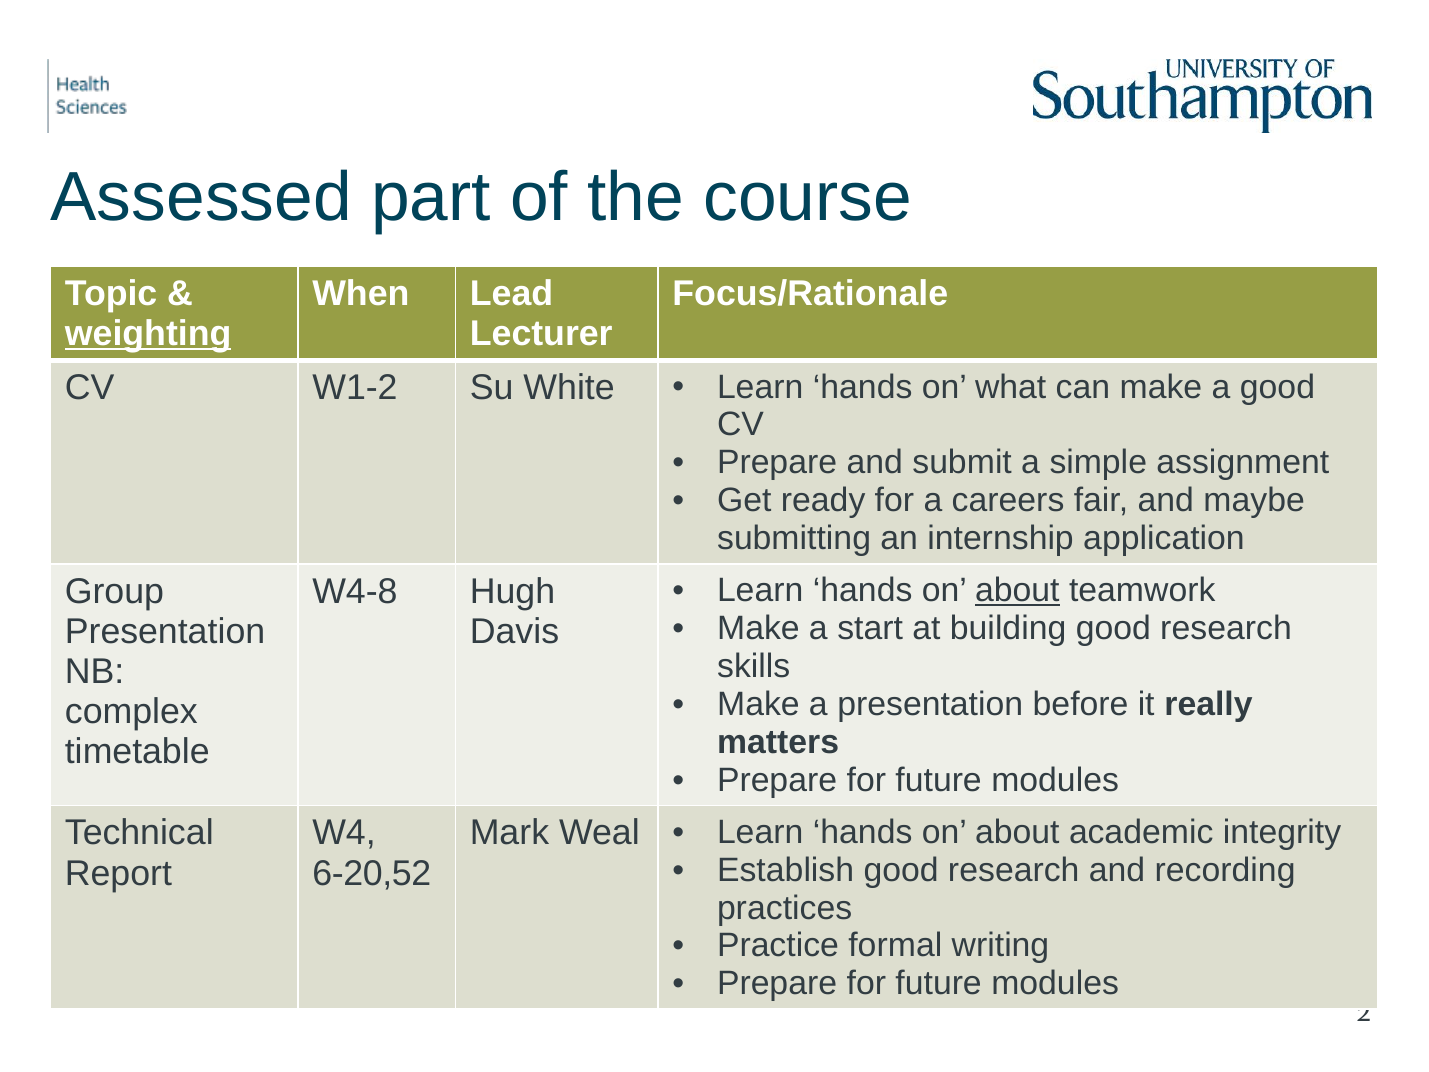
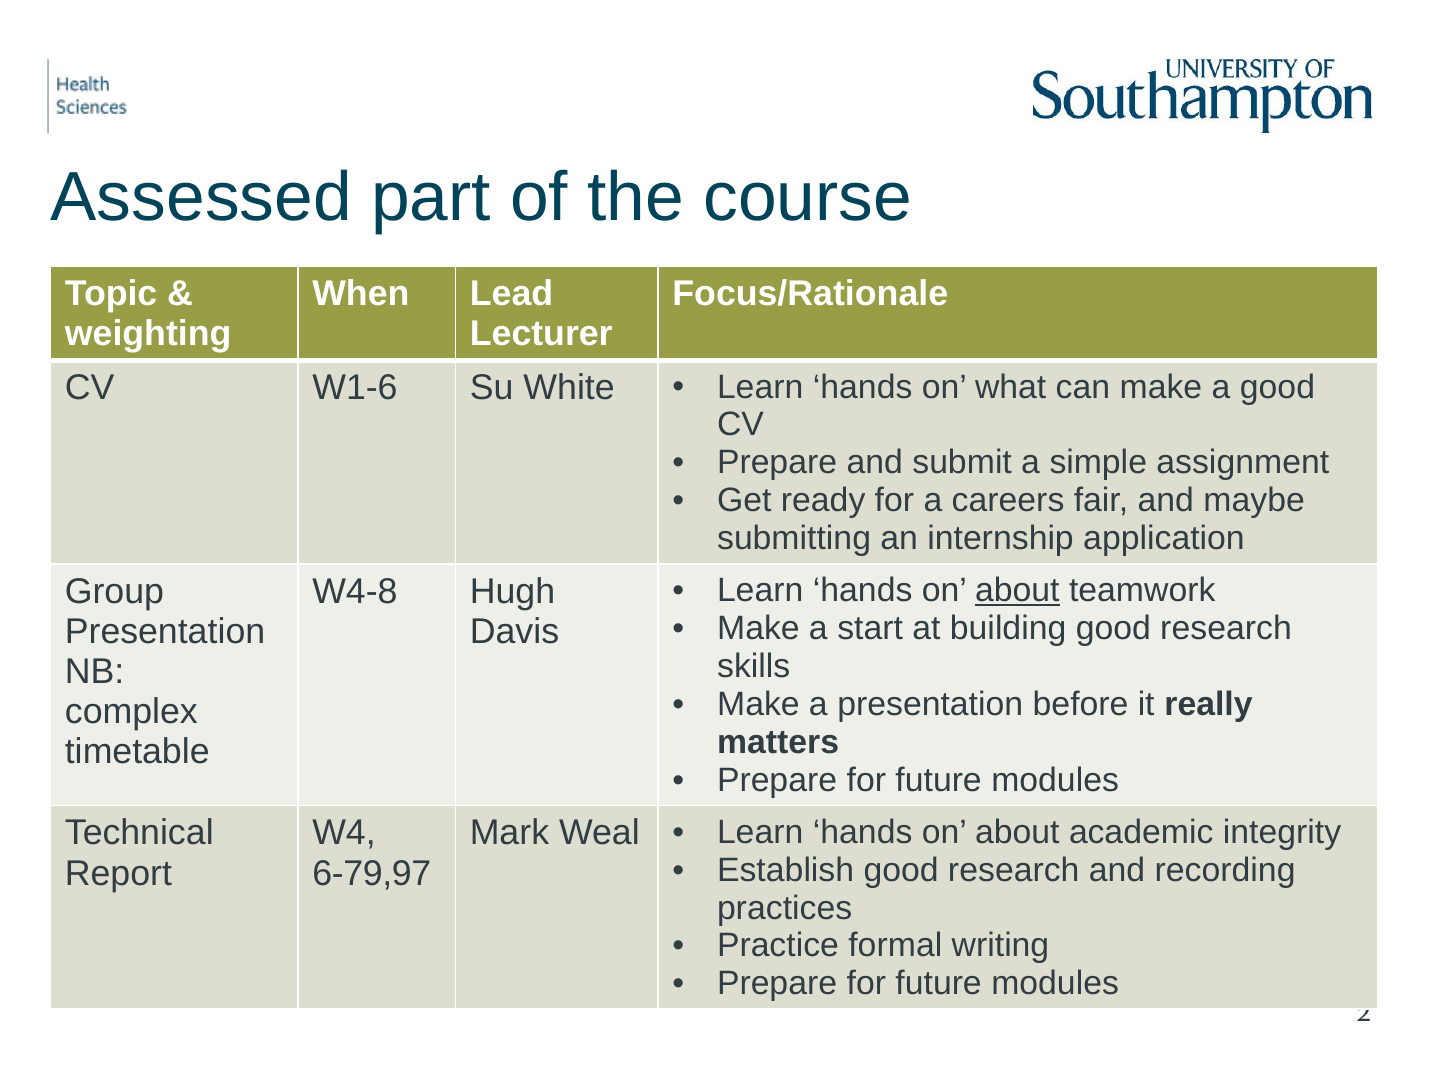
weighting underline: present -> none (148, 333)
W1-2: W1-2 -> W1-6 (355, 388)
6-20,52: 6-20,52 -> 6-79,97 (372, 873)
